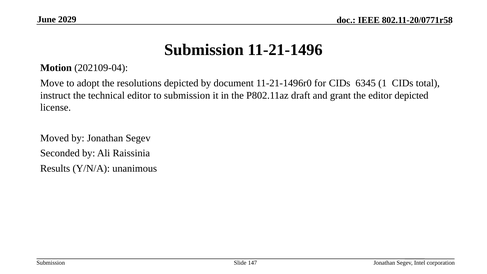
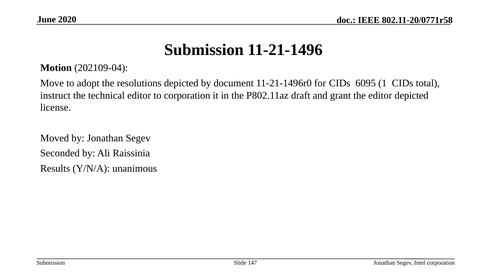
2029: 2029 -> 2020 (67, 19)
6345: 6345 -> 6095 (366, 83)
to submission: submission -> corporation (187, 95)
